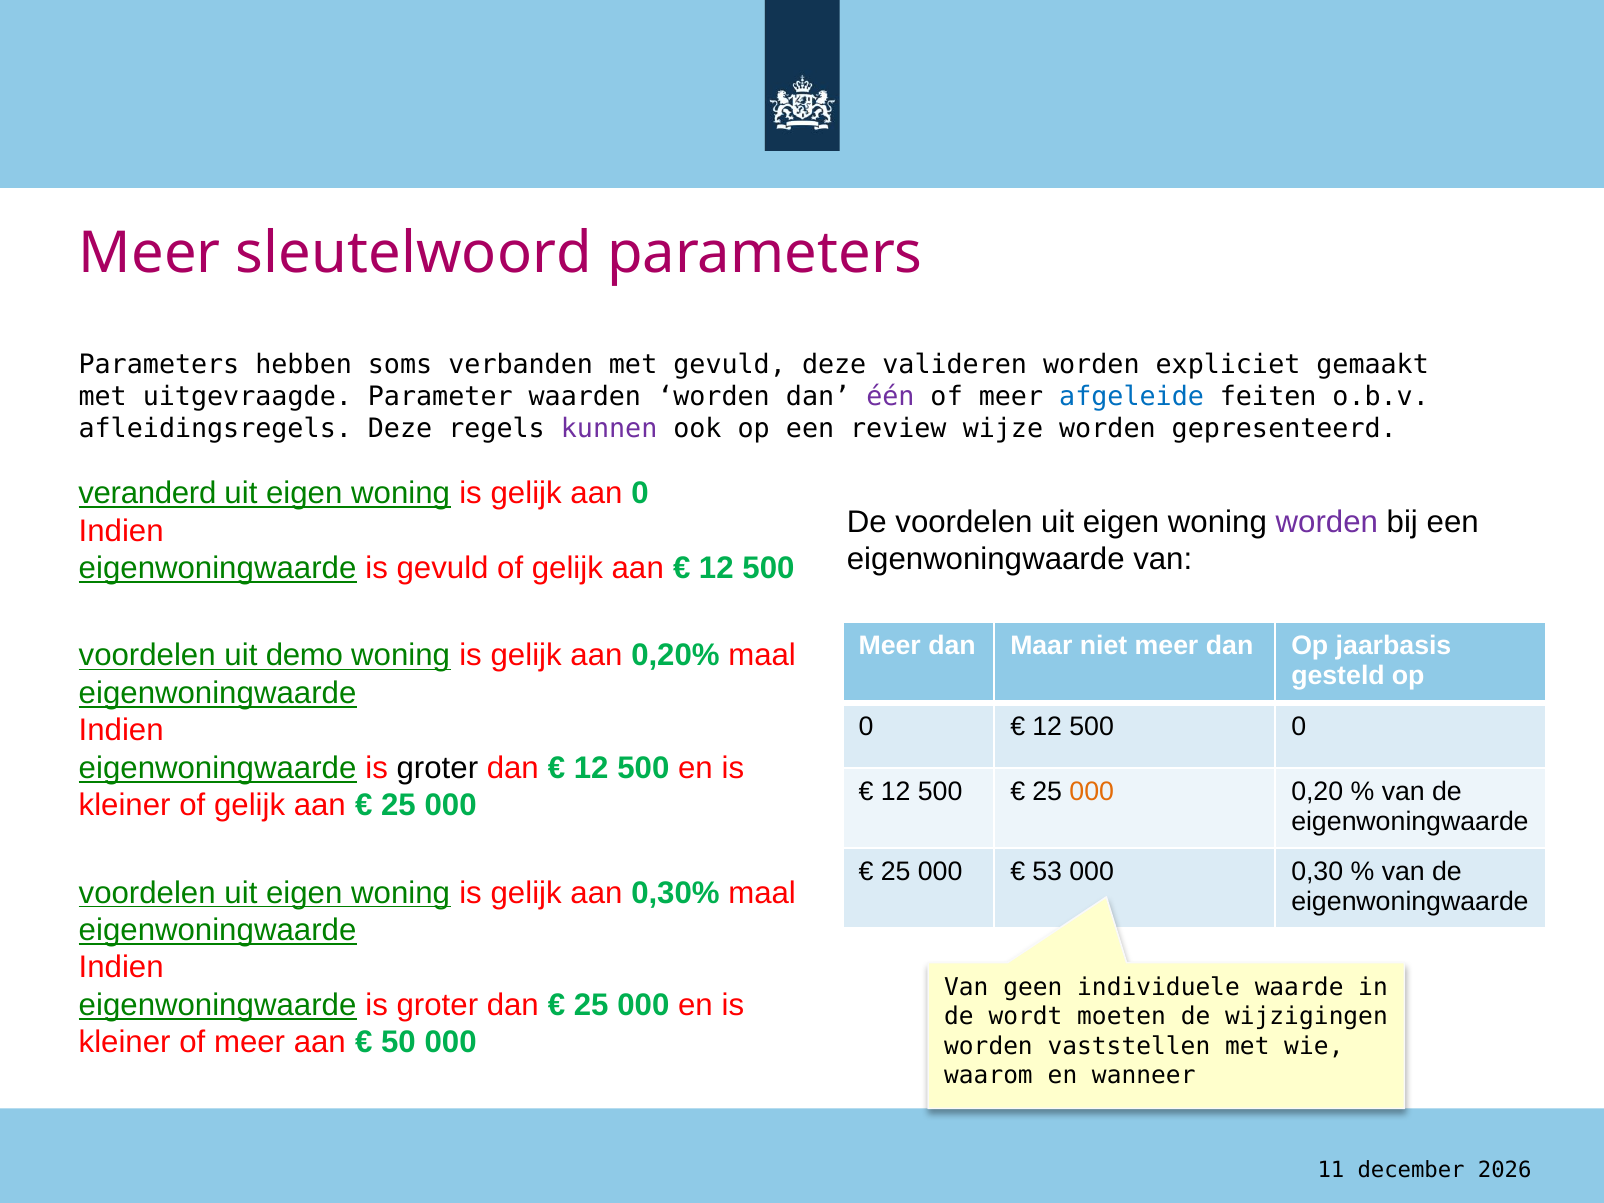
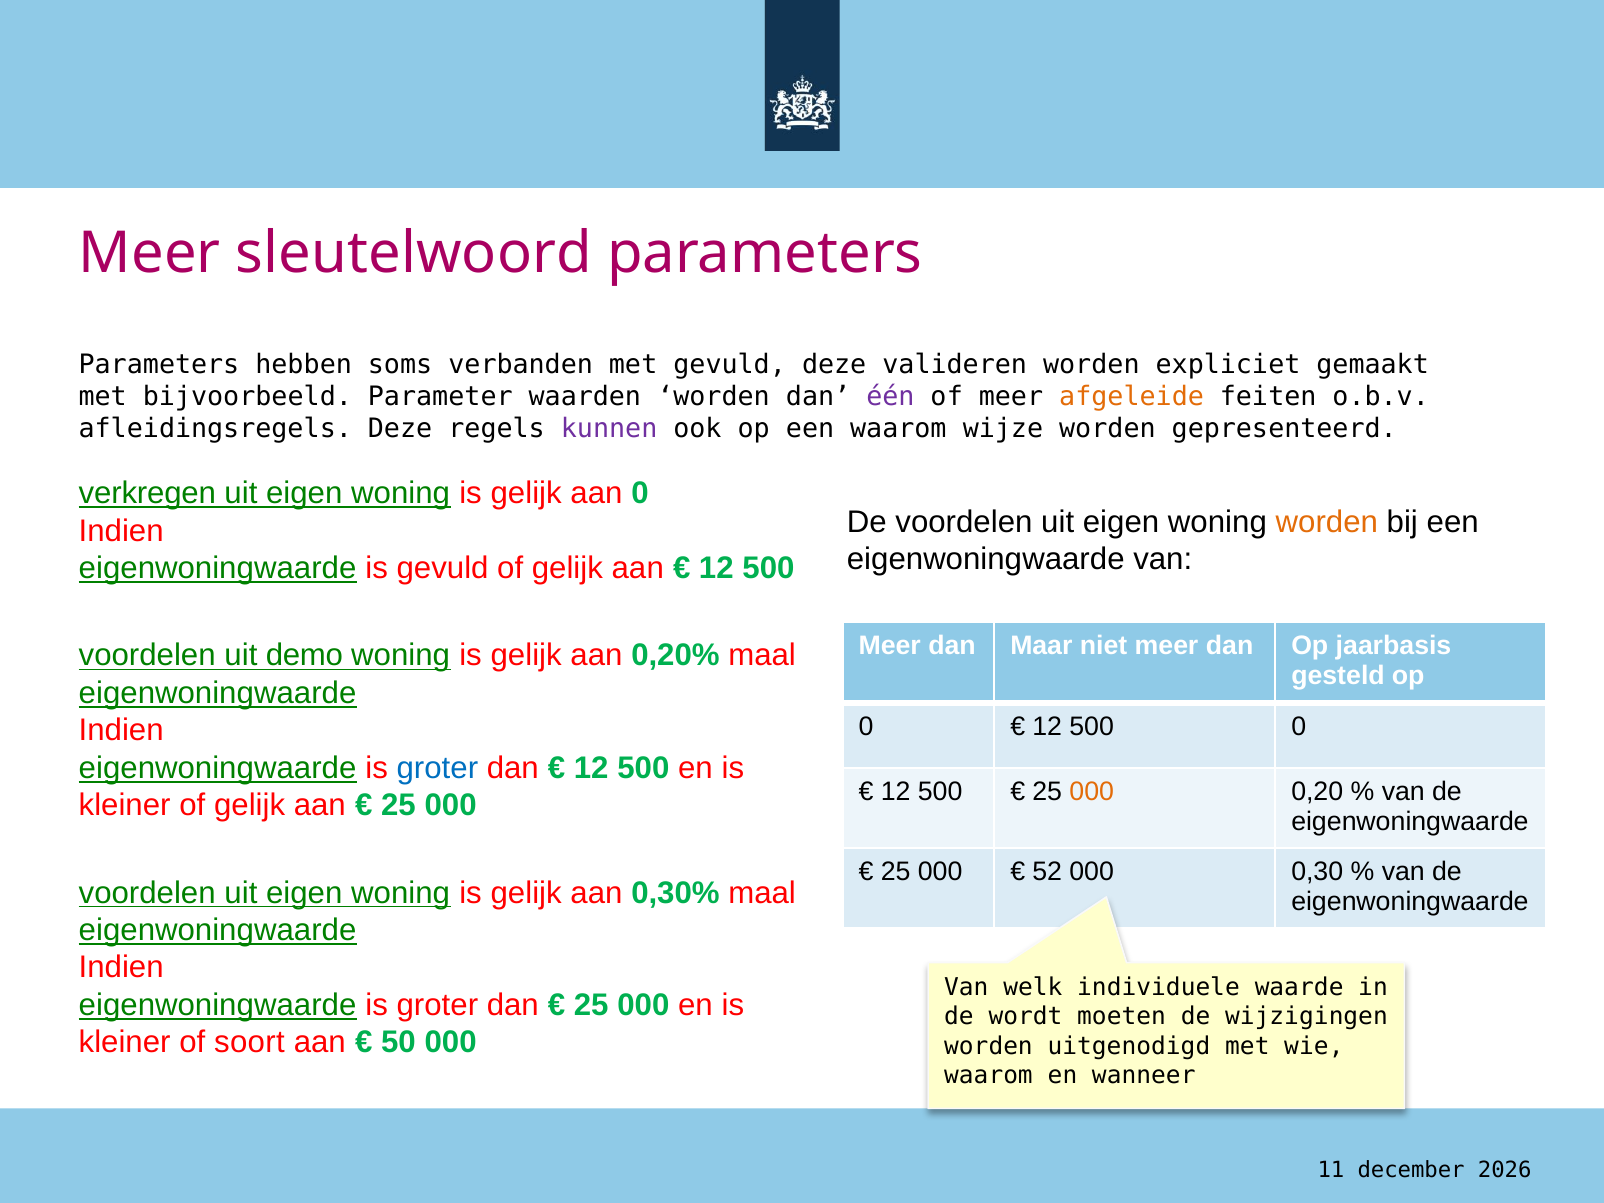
uitgevraagde: uitgevraagde -> bijvoorbeeld (247, 396)
afgeleide colour: blue -> orange (1132, 396)
een review: review -> waarom (898, 429)
veranderd: veranderd -> verkregen (147, 493)
worden colour: purple -> orange (1327, 522)
groter colour: black -> blue (437, 768)
53: 53 -> 52 (1047, 872)
geen: geen -> welk (1033, 987)
kleiner of meer: meer -> soort (249, 1043)
vaststellen: vaststellen -> uitgenodigd (1129, 1046)
